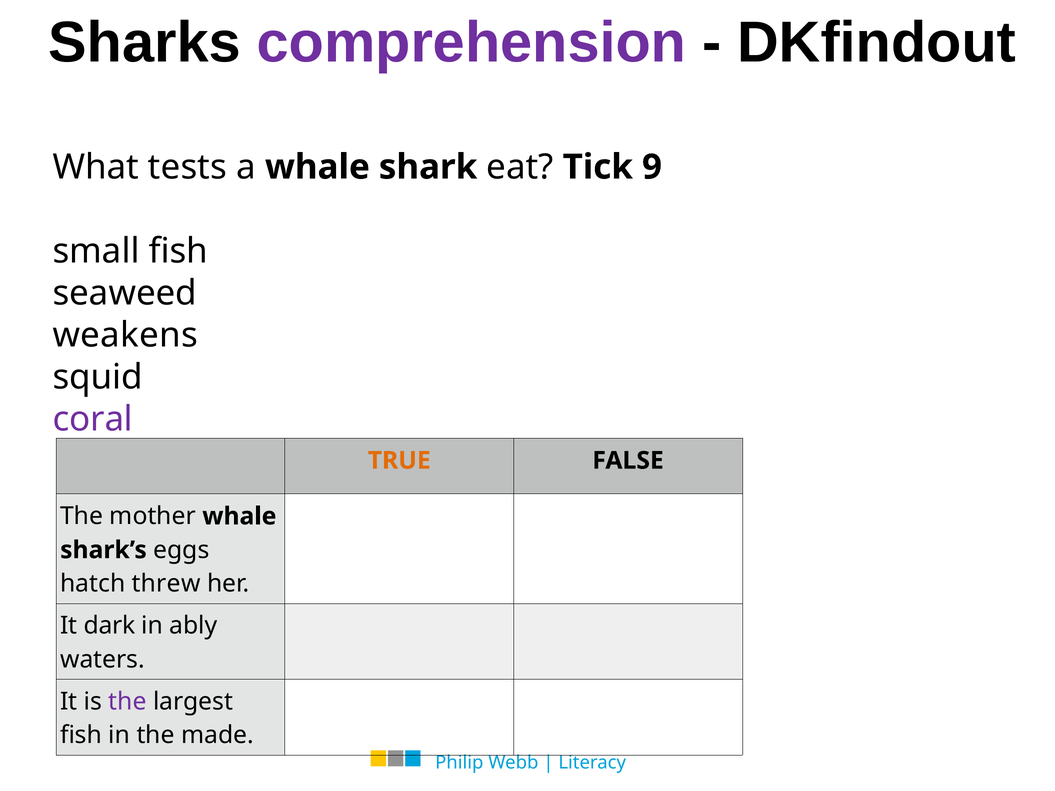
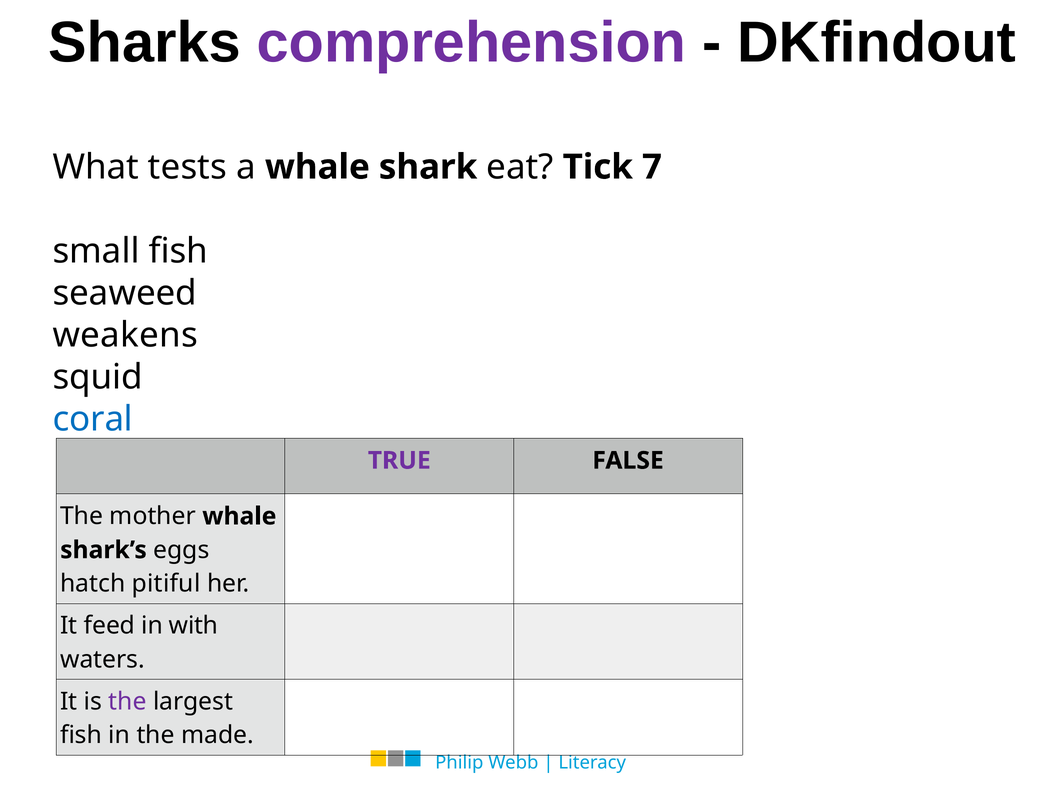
9: 9 -> 7 (652, 167)
coral colour: purple -> blue (93, 419)
TRUE colour: orange -> purple (399, 461)
threw: threw -> pitiful (166, 584)
dark: dark -> feed (109, 626)
ably: ably -> with (194, 626)
